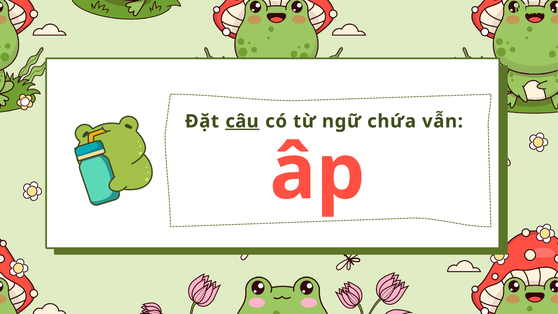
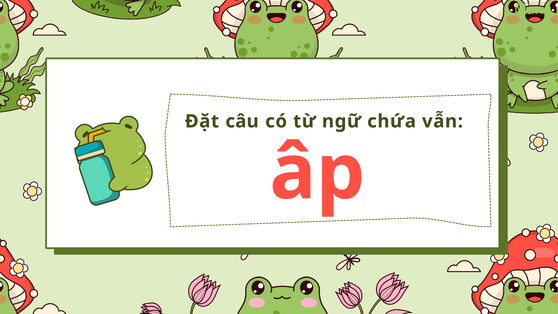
câu underline: present -> none (242, 121)
